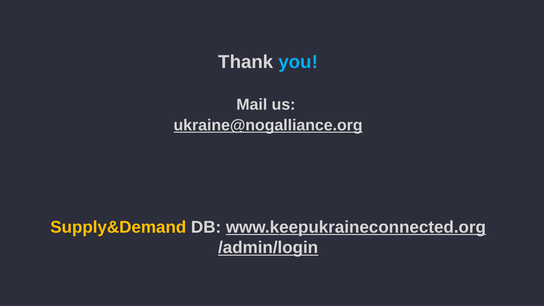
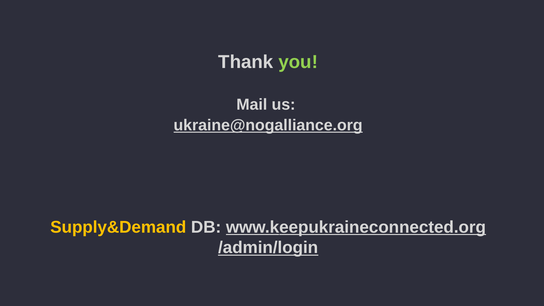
you colour: light blue -> light green (298, 62)
